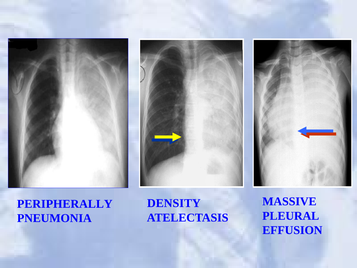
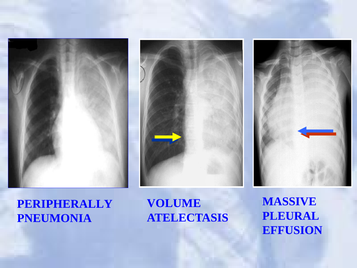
DENSITY: DENSITY -> VOLUME (174, 203)
